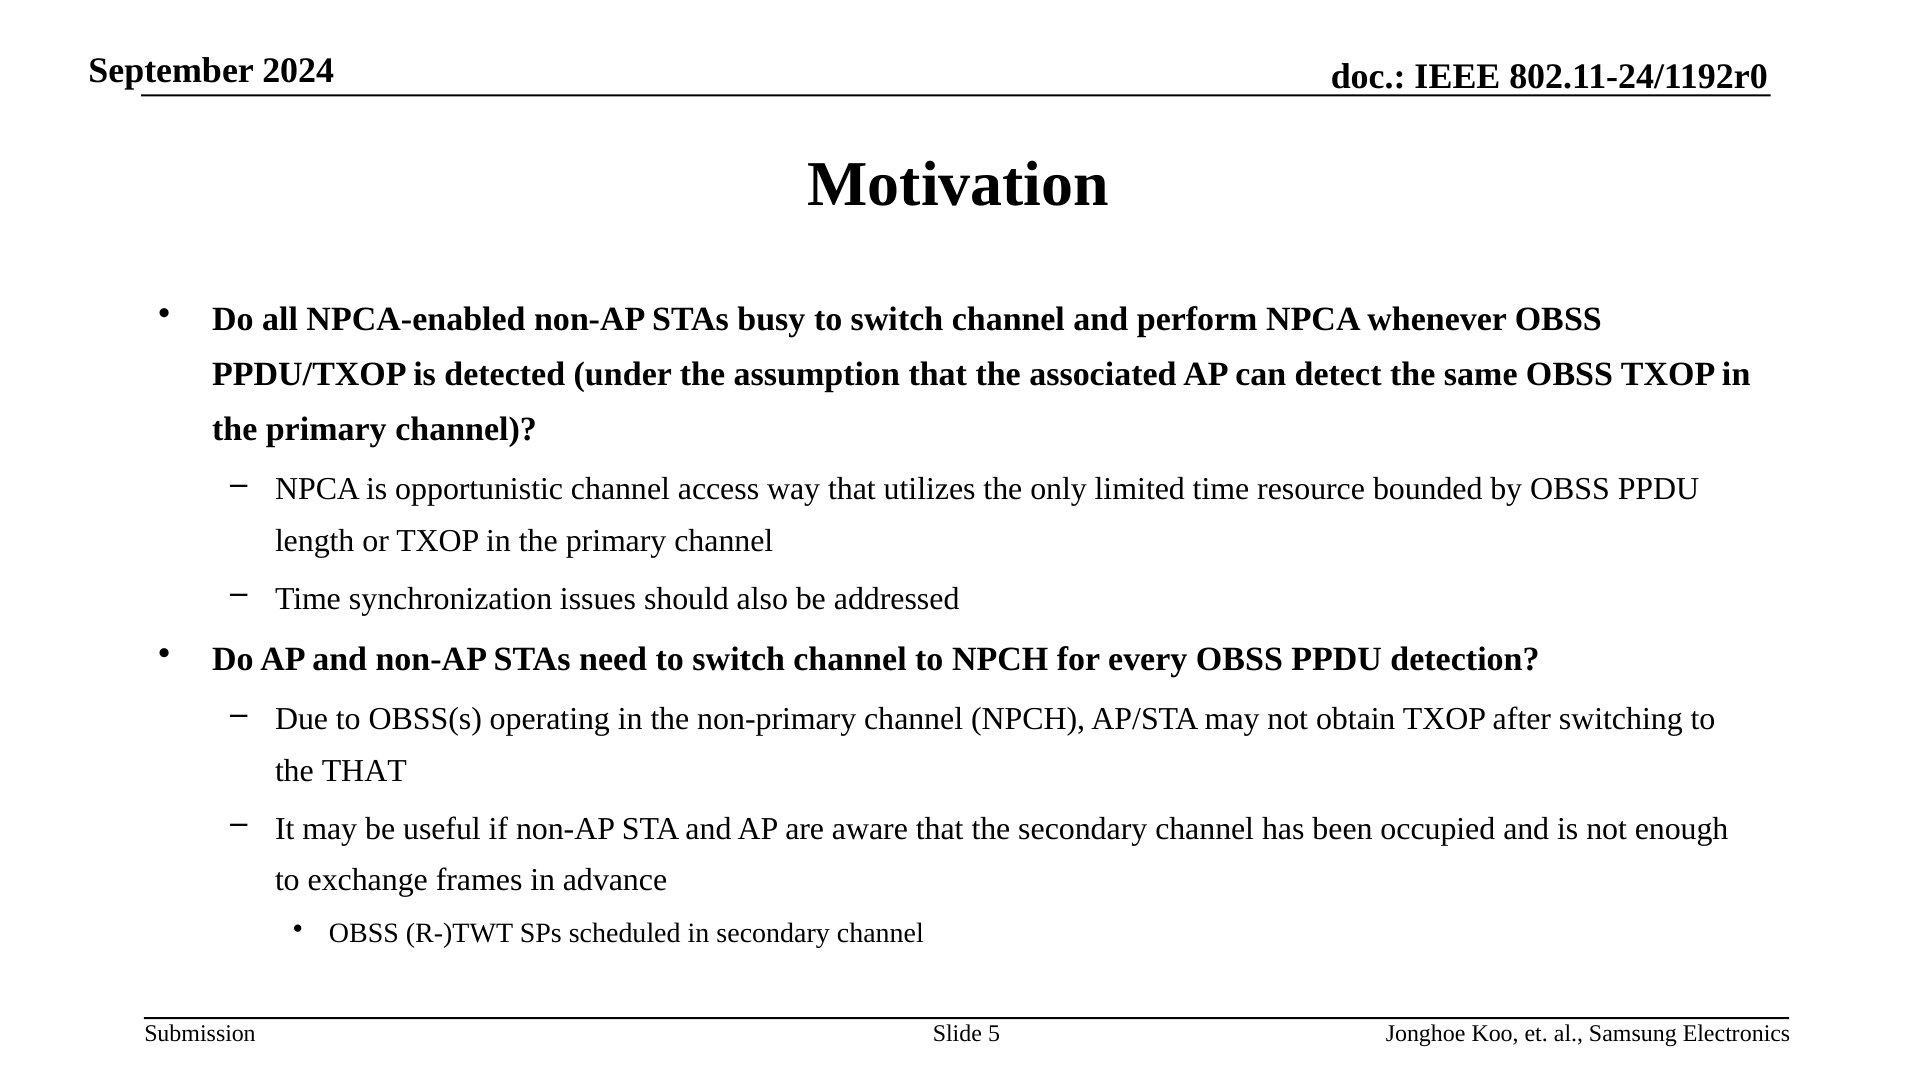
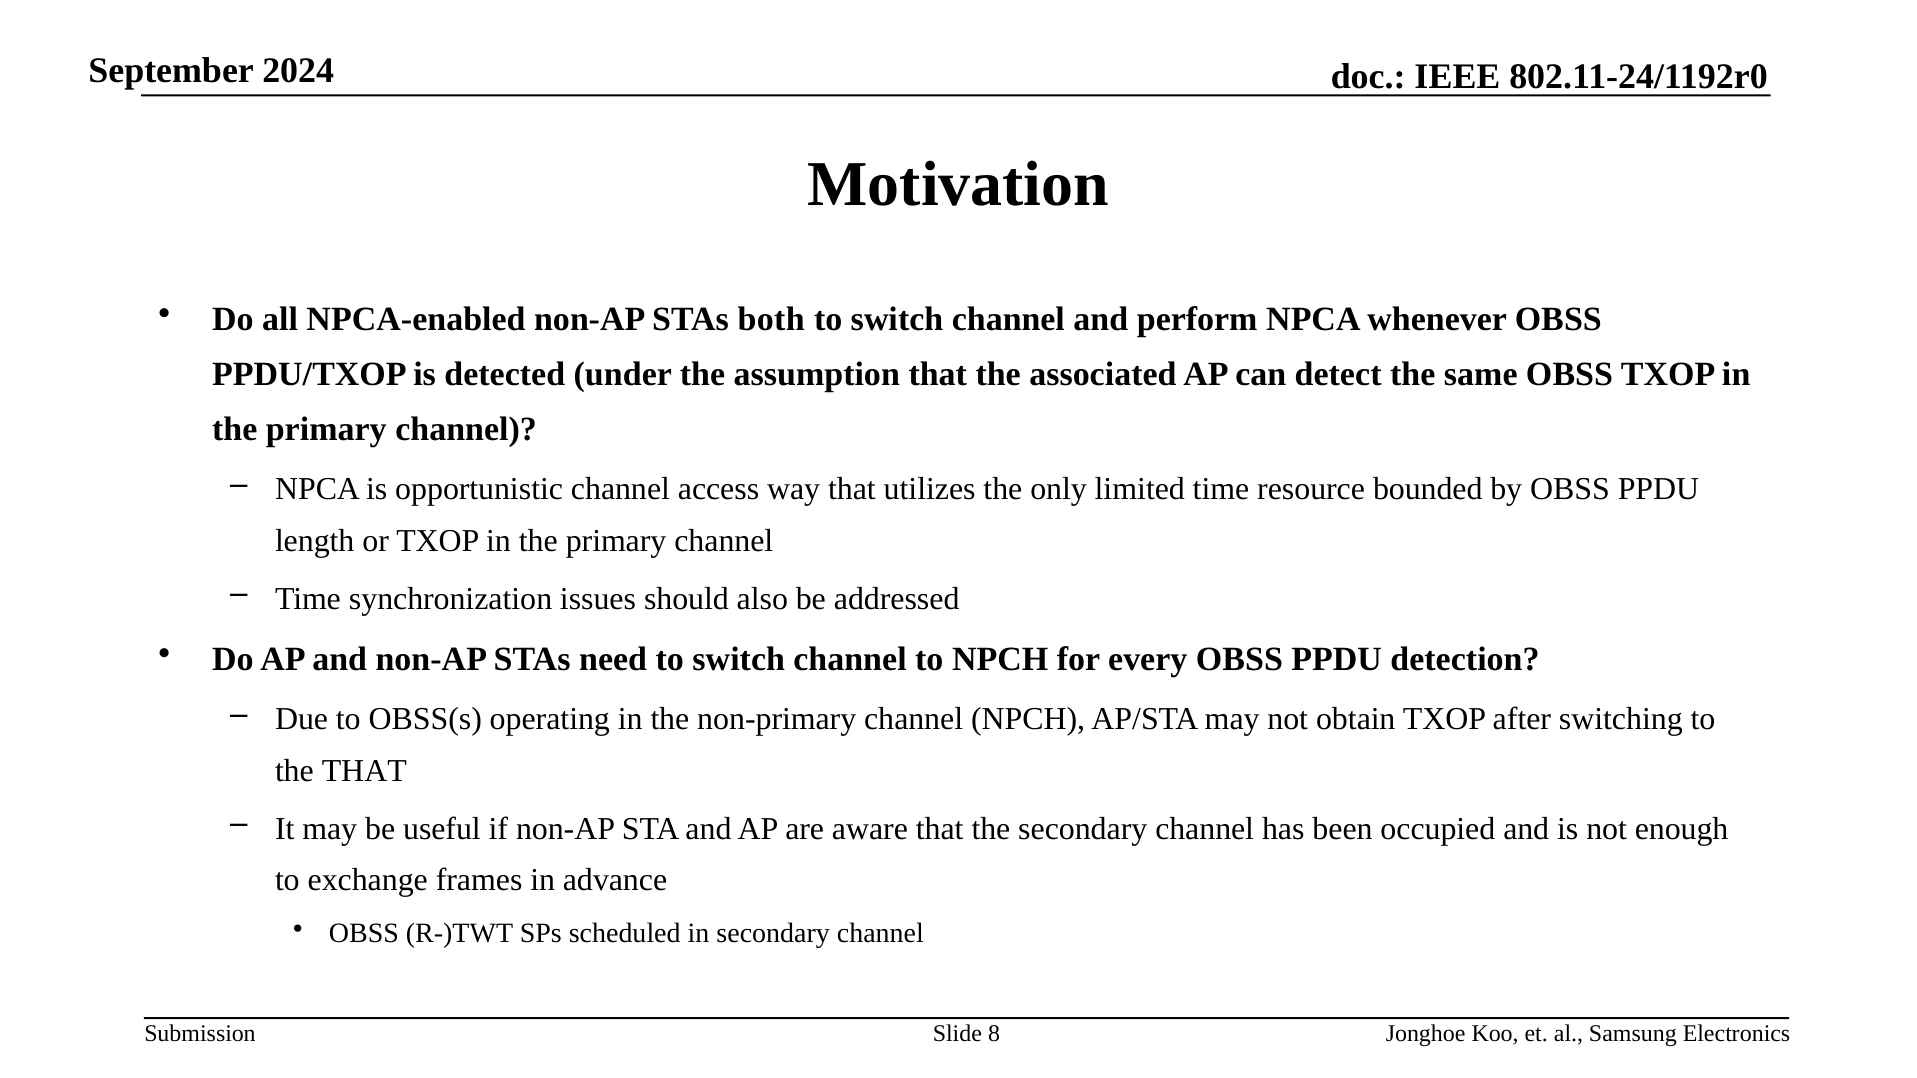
busy: busy -> both (771, 320)
5: 5 -> 8 (994, 1034)
